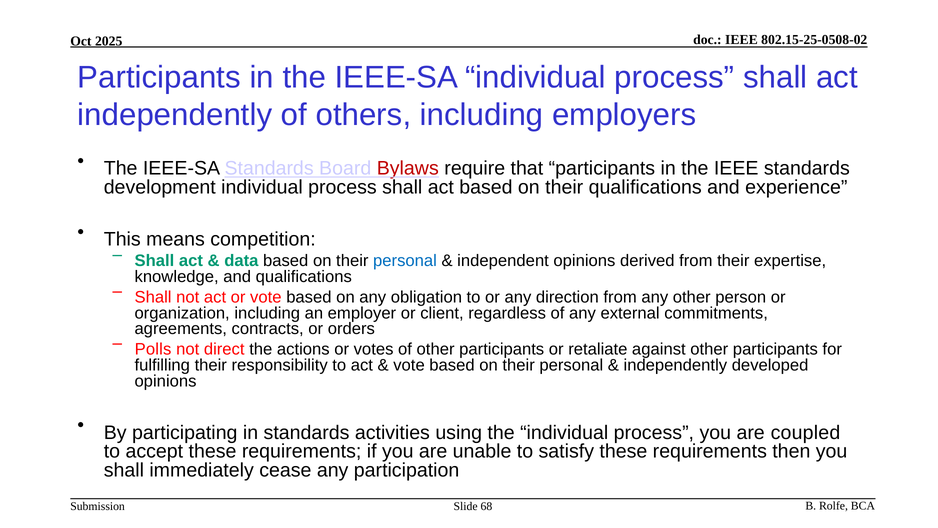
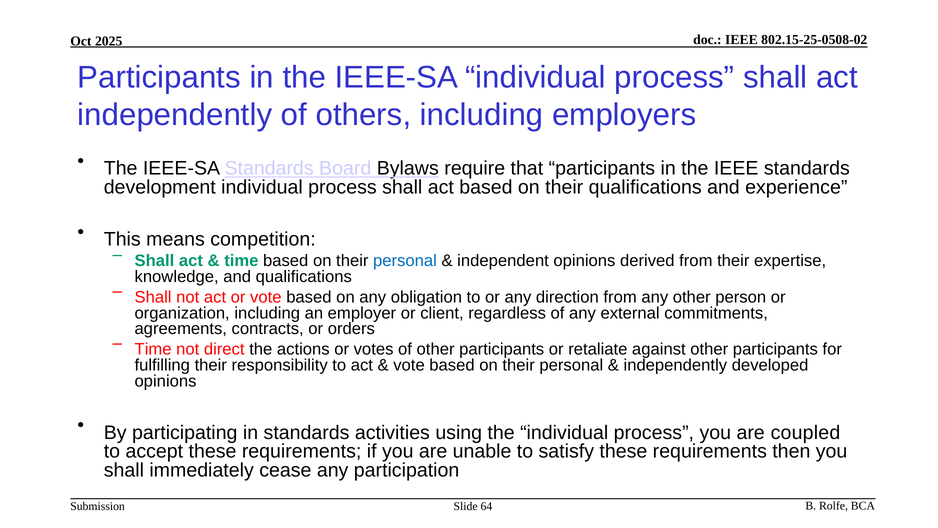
Bylaws colour: red -> black (408, 168)
data: data -> time (241, 261)
Polls: Polls -> Time (153, 349)
68: 68 -> 64 (486, 506)
